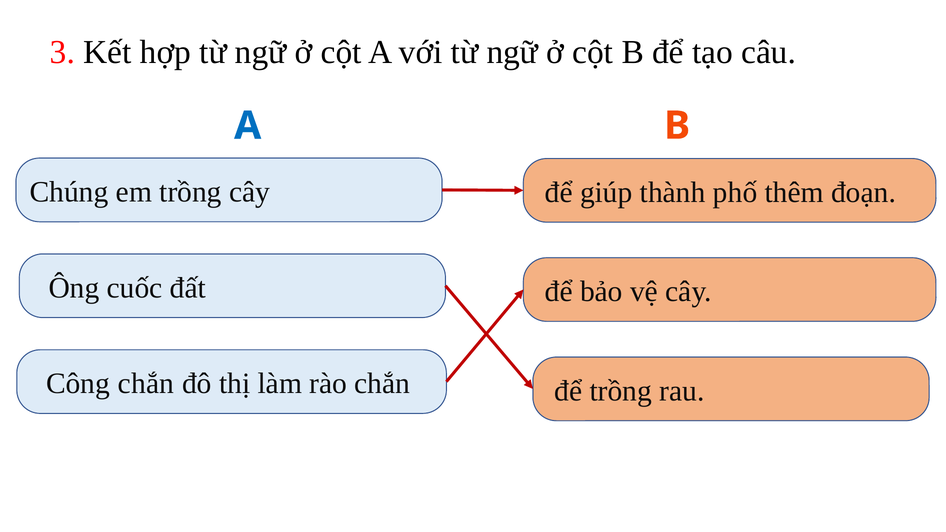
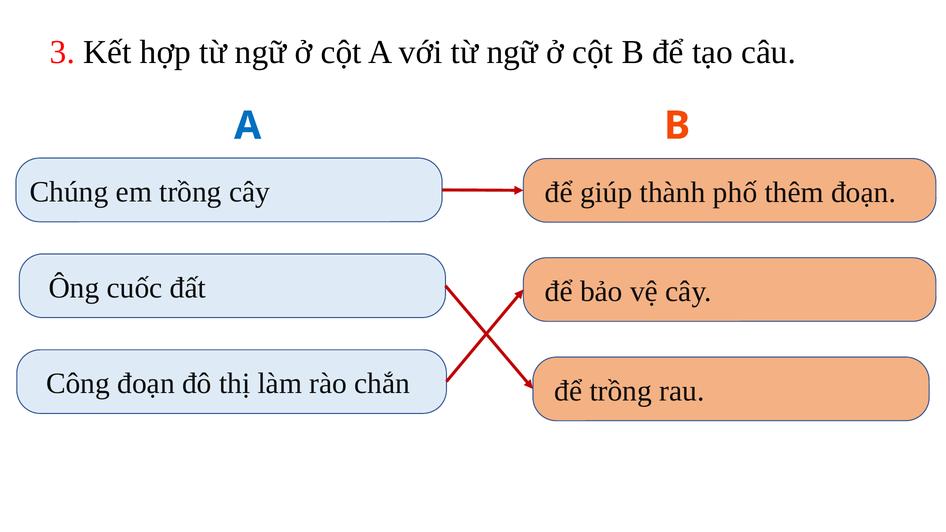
Công chắn: chắn -> đoạn (146, 384)
